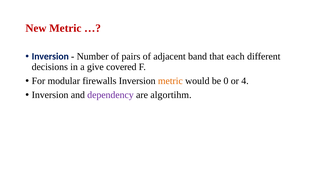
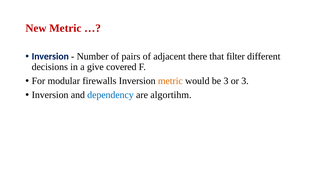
band: band -> there (198, 56)
each: each -> filter (236, 56)
be 0: 0 -> 3 (226, 81)
or 4: 4 -> 3 (245, 81)
dependency colour: purple -> blue (110, 95)
